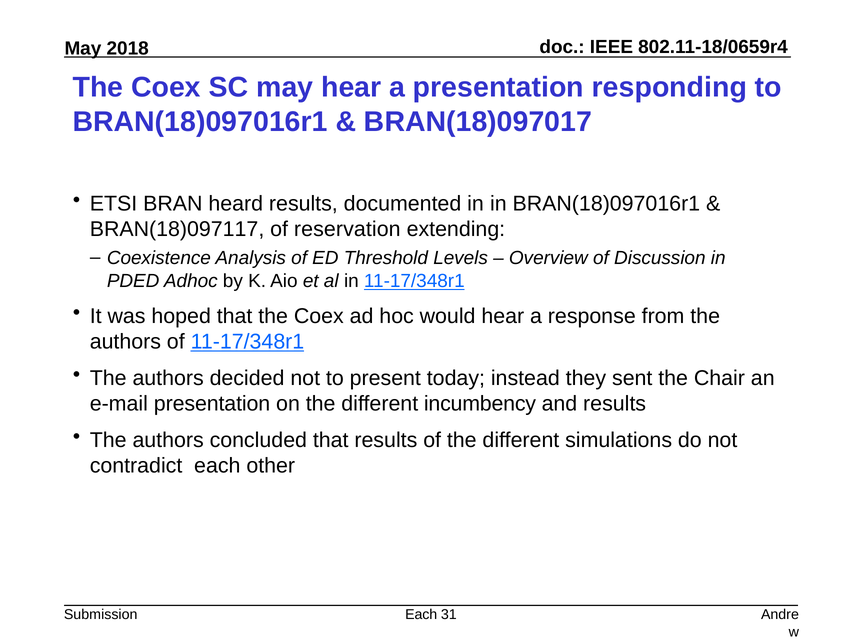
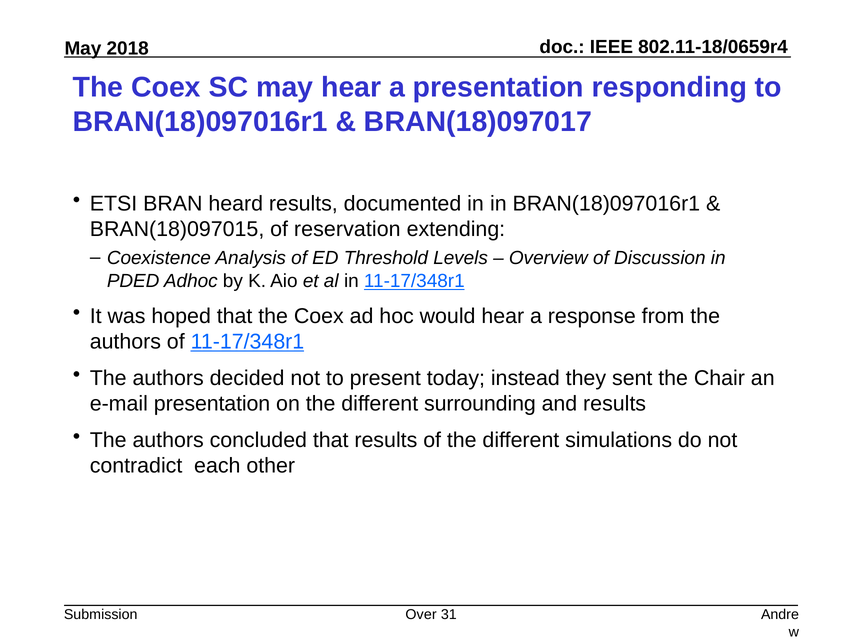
BRAN(18)097117: BRAN(18)097117 -> BRAN(18)097015 (177, 230)
incumbency: incumbency -> surrounding (480, 404)
Each: Each -> Over (421, 615)
